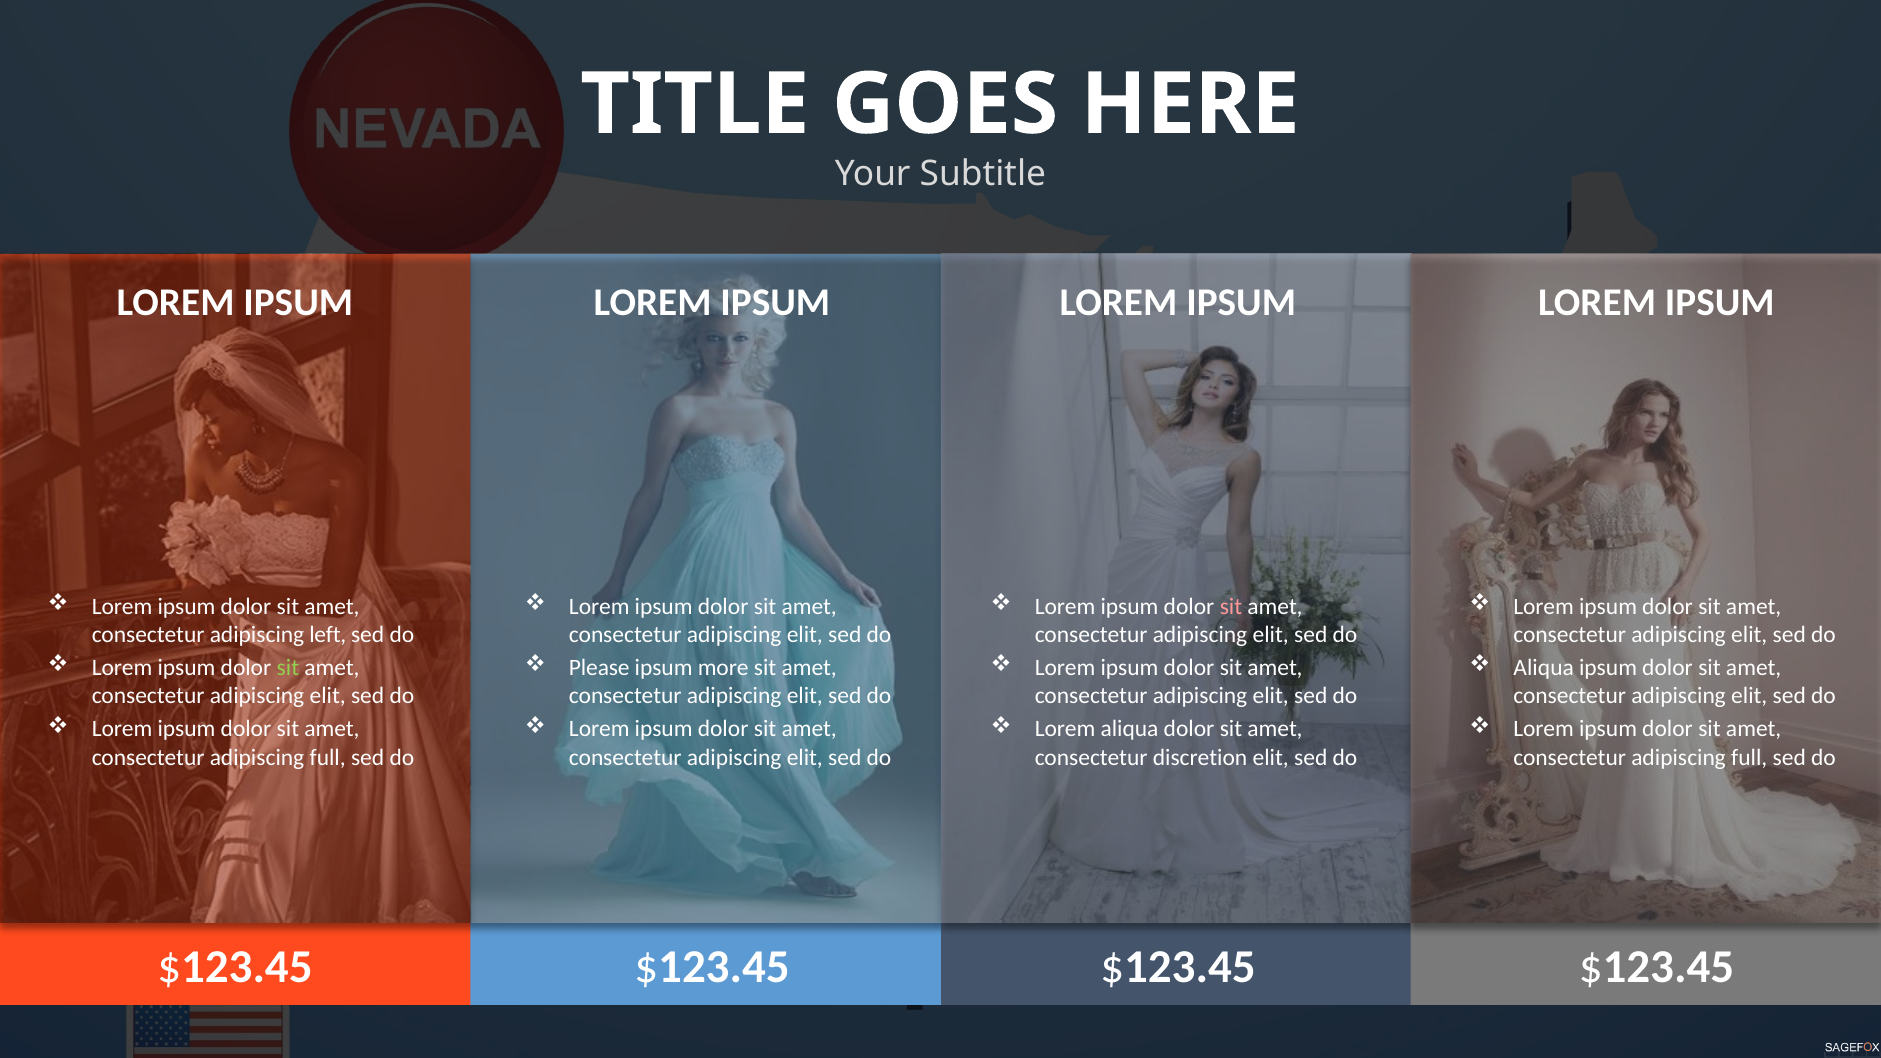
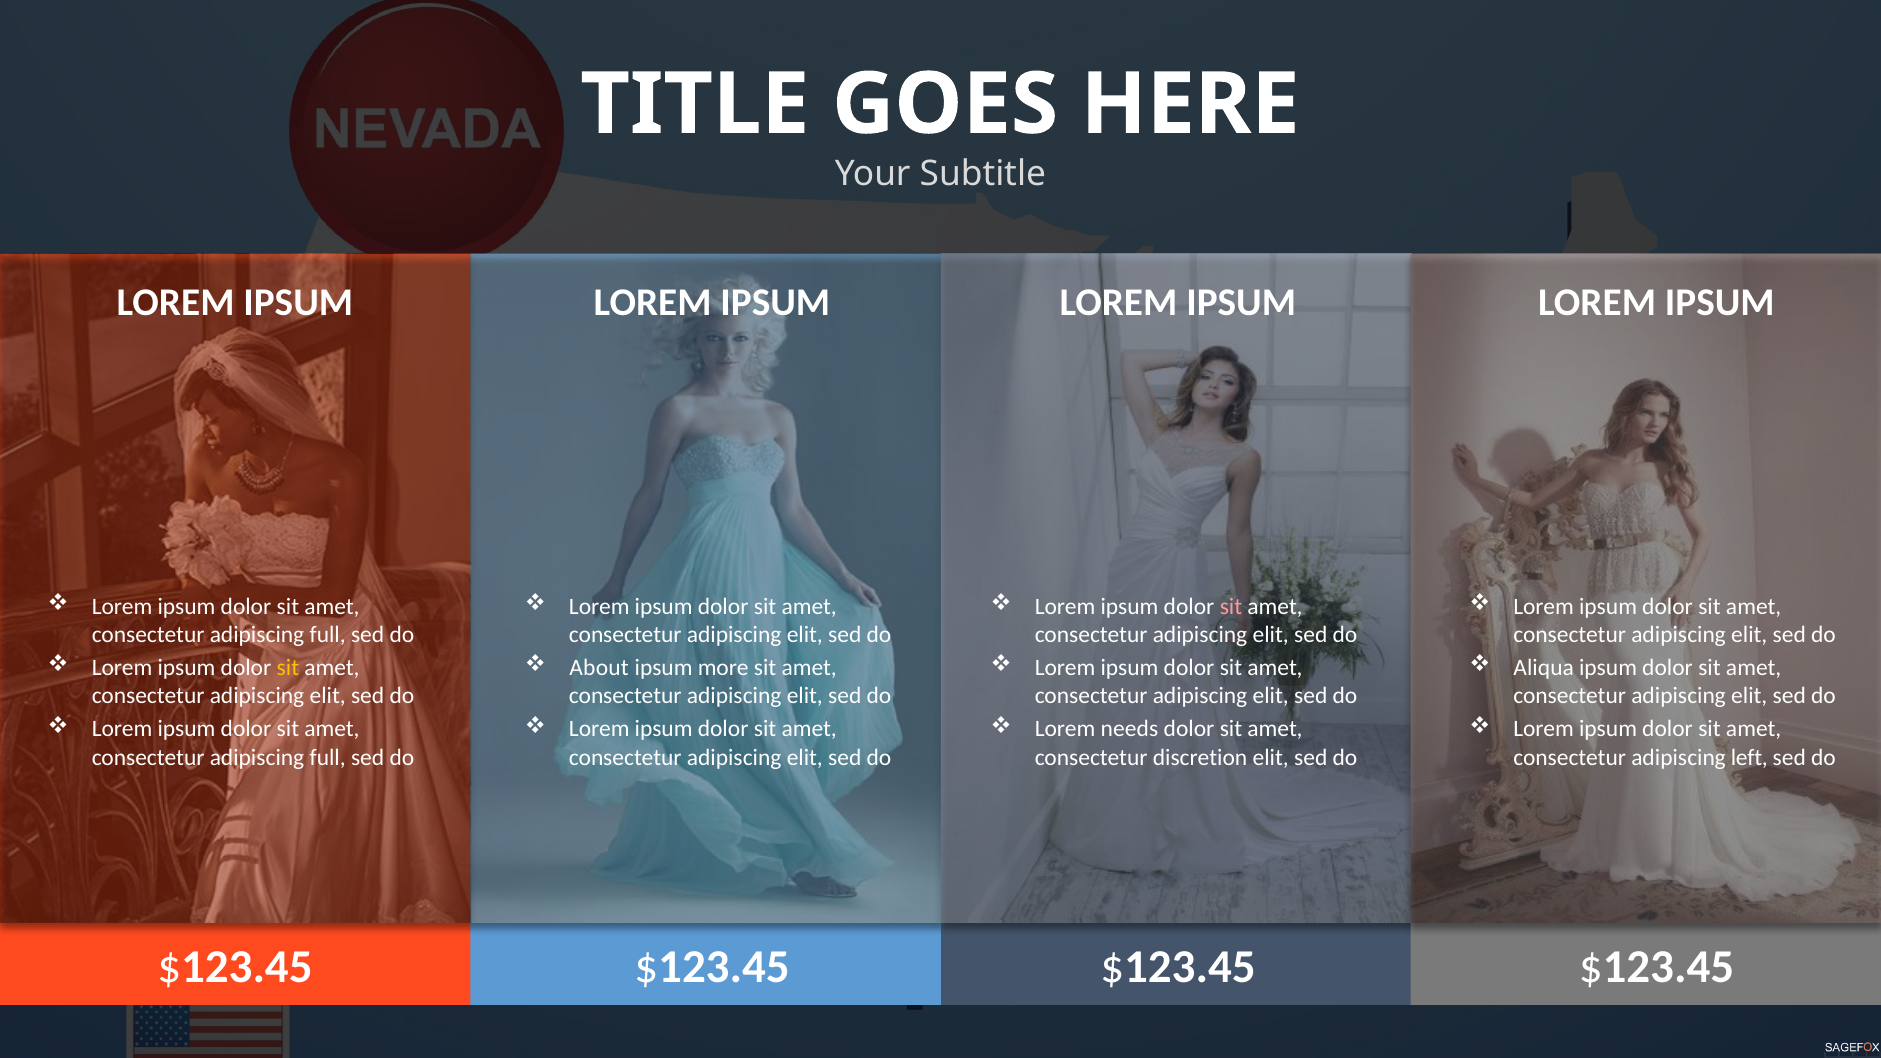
left: left -> full (328, 635)
sit colour: light green -> yellow (288, 668)
Please: Please -> About (599, 668)
Lorem aliqua: aliqua -> needs (1129, 729)
full: full -> left (1749, 757)
